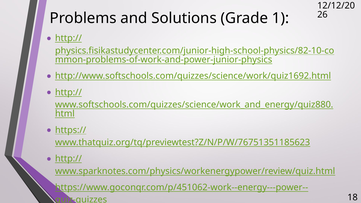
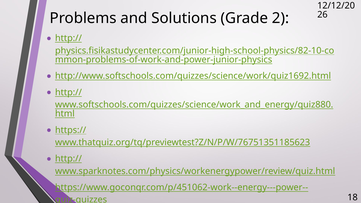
1: 1 -> 2 (281, 18)
